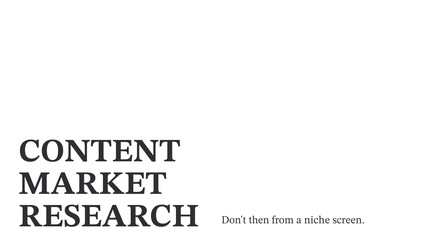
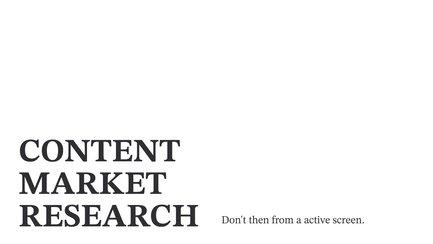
niche: niche -> active (317, 220)
